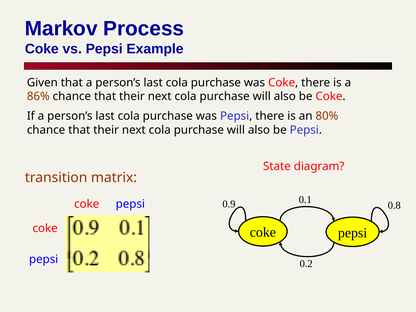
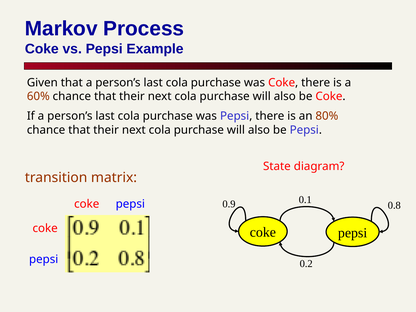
86%: 86% -> 60% (38, 96)
